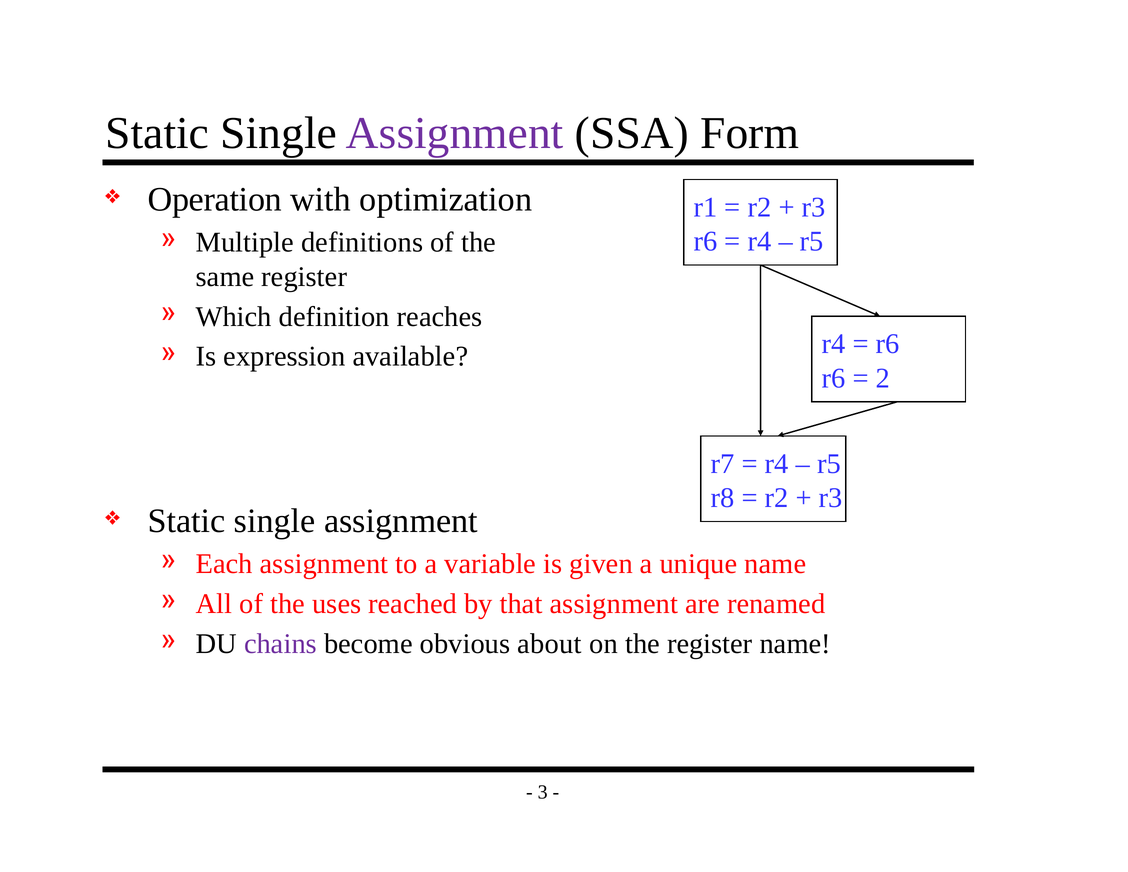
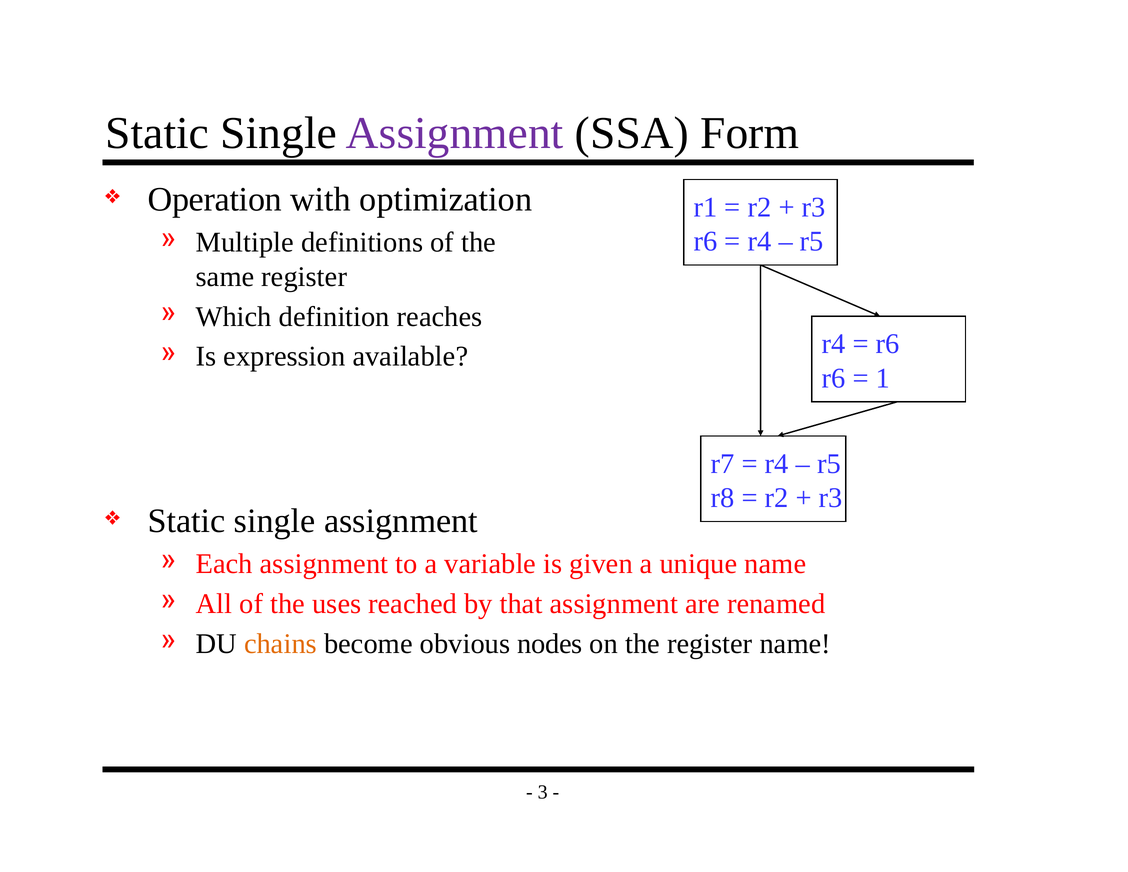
2: 2 -> 1 (883, 378)
chains colour: purple -> orange (280, 644)
about: about -> nodes (550, 644)
